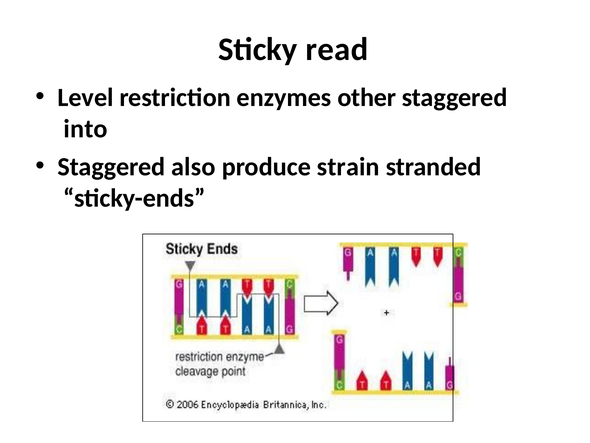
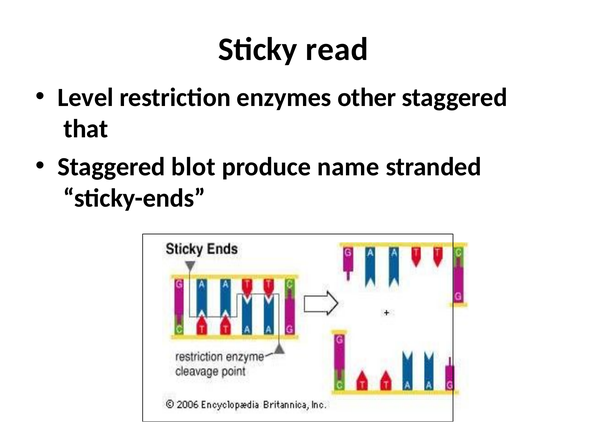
into: into -> that (86, 129)
also: also -> blot (193, 167)
strain: strain -> name (348, 167)
